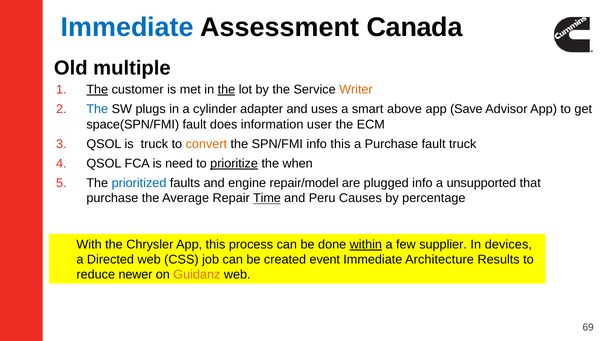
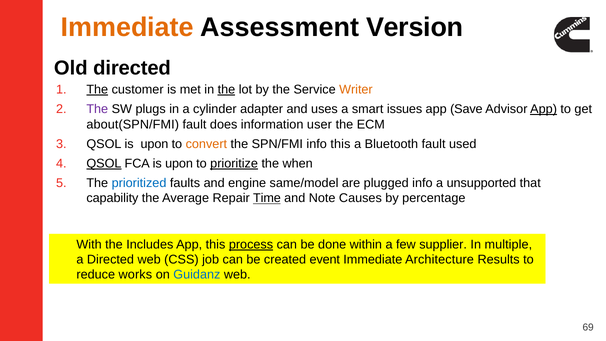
Immediate colour: blue -> orange (127, 28)
Canada: Canada -> Version (415, 28)
Old multiple: multiple -> directed (132, 68)
The colour: blue -> purple (97, 109)
above: above -> issues (405, 109)
App underline: none -> present (544, 109)
space(SPN/FMI: space(SPN/FMI -> about(SPN/FMI (133, 124)
QSOL is truck: truck -> upon (154, 144)
a Purchase: Purchase -> Bluetooth (391, 144)
fault truck: truck -> used (463, 144)
QSOL underline: none -> present (104, 163)
FCA is need: need -> upon (179, 163)
repair/model: repair/model -> same/model (304, 183)
purchase: purchase -> capability (112, 198)
Peru: Peru -> Note (322, 198)
Chrysler: Chrysler -> Includes (150, 244)
process underline: none -> present (251, 244)
within underline: present -> none (366, 244)
devices: devices -> multiple (508, 244)
newer: newer -> works (135, 275)
Guidanz colour: orange -> blue (197, 275)
